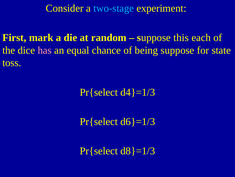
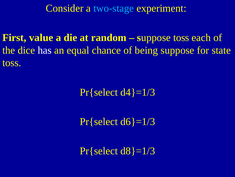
mark: mark -> value (41, 37)
suppose this: this -> toss (181, 37)
has colour: pink -> white (45, 50)
